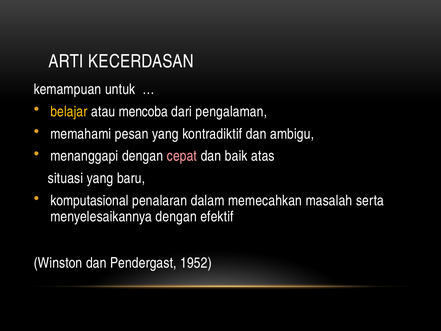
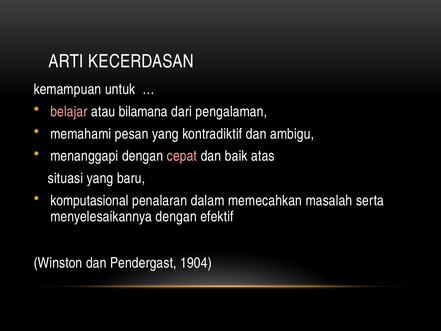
belajar colour: yellow -> pink (69, 111)
mencoba: mencoba -> bilamana (143, 111)
1952: 1952 -> 1904 (196, 263)
